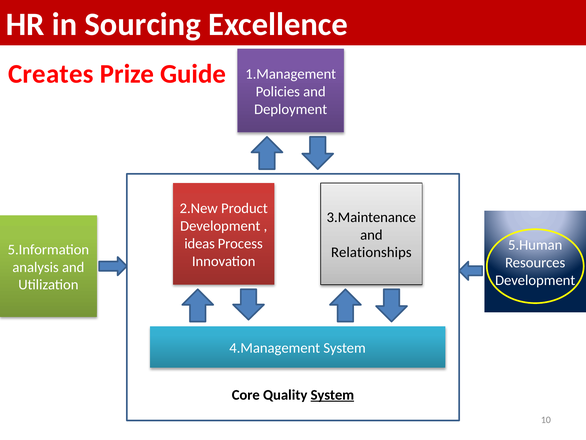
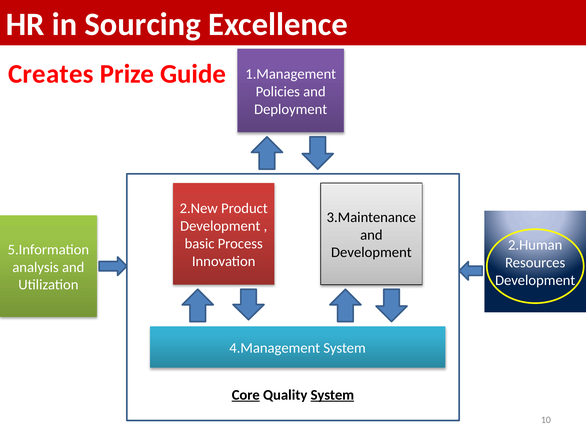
ideas: ideas -> basic (200, 243)
5.Human: 5.Human -> 2.Human (535, 245)
Relationships: Relationships -> Development (371, 252)
Core underline: none -> present (246, 394)
